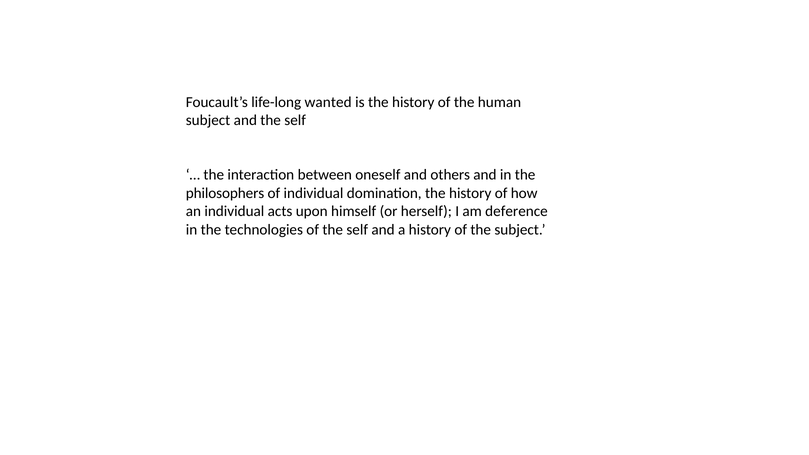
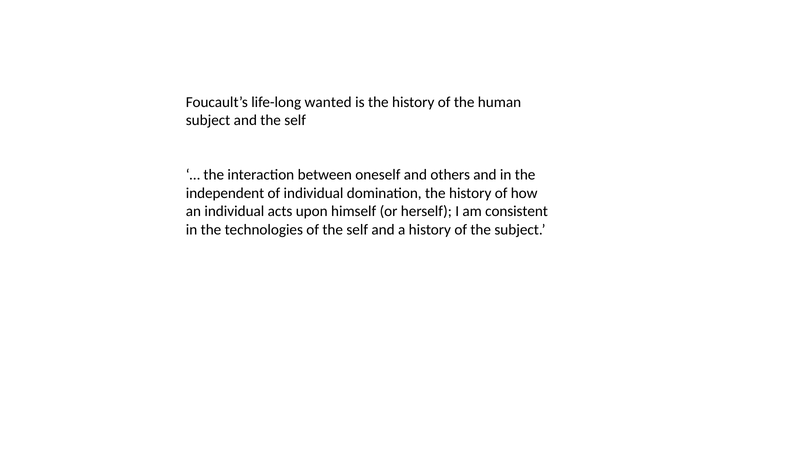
philosophers: philosophers -> independent (225, 193)
deference: deference -> consistent (517, 211)
